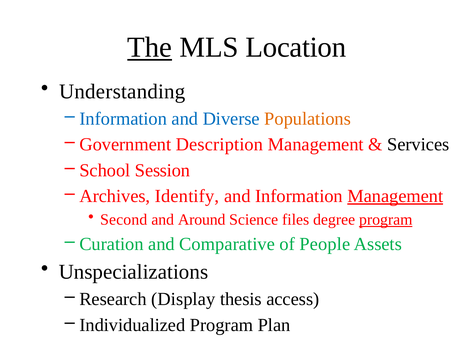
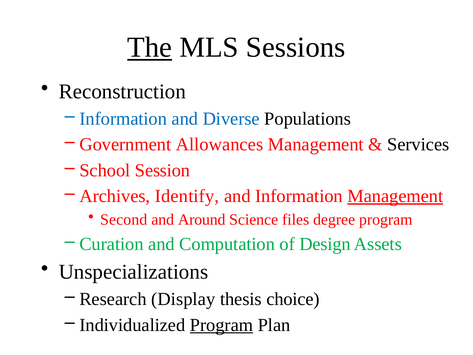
Location: Location -> Sessions (296, 47)
Understanding: Understanding -> Reconstruction (122, 91)
Populations colour: orange -> black (308, 119)
Description: Description -> Allowances (219, 144)
program underline: present -> none (386, 219)
Comparative: Comparative -> Computation (227, 244)
People: People -> Design (325, 244)
access: access -> choice (293, 299)
Program underline: none -> present (222, 325)
